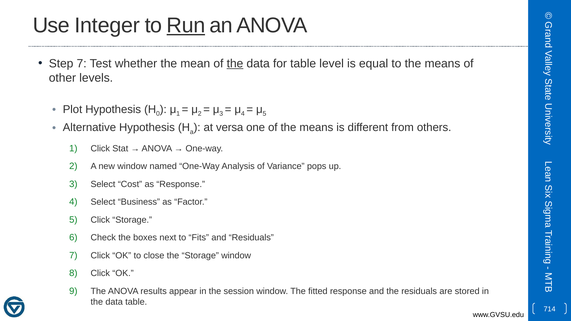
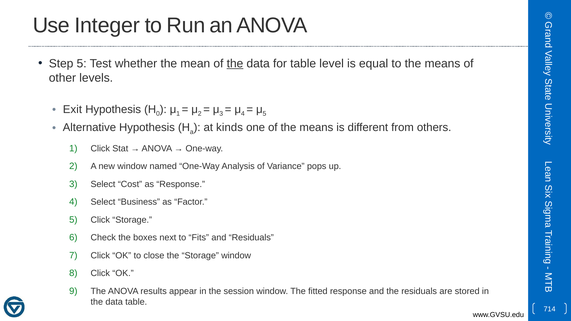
Run underline: present -> none (186, 25)
Step 7: 7 -> 5 (82, 64)
Plot: Plot -> Exit (72, 109)
versa: versa -> kinds (230, 128)
